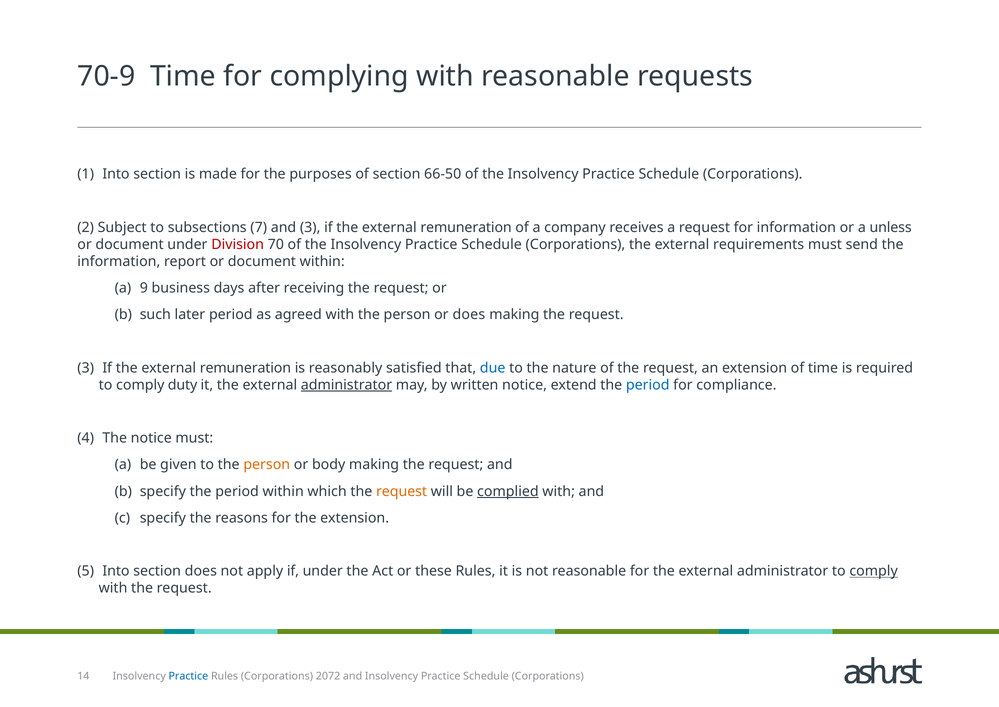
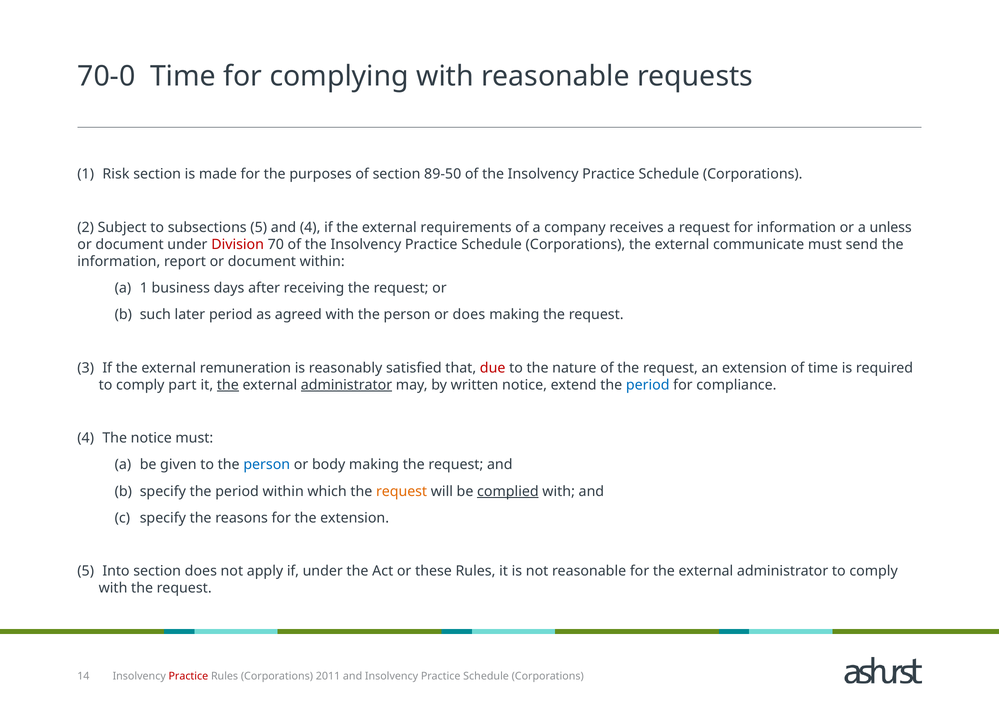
70‑9: 70‑9 -> 70‑0 (106, 76)
Into: Into -> Risk (116, 174)
66‑50: 66‑50 -> 89‑50 (443, 174)
subsections 7: 7 -> 5 (259, 227)
and 3: 3 -> 4 (310, 227)
remuneration: remuneration -> requirements (466, 227)
requirements: requirements -> communicate (759, 244)
a 9: 9 -> 1 (144, 288)
due colour: blue -> red (493, 368)
duty: duty -> part (182, 385)
the underline: none -> present (228, 385)
person colour: orange -> blue (267, 464)
comply underline: present -> none (874, 571)
Practice colour: blue -> red (188, 675)
2072: 2072 -> 2011 (328, 675)
